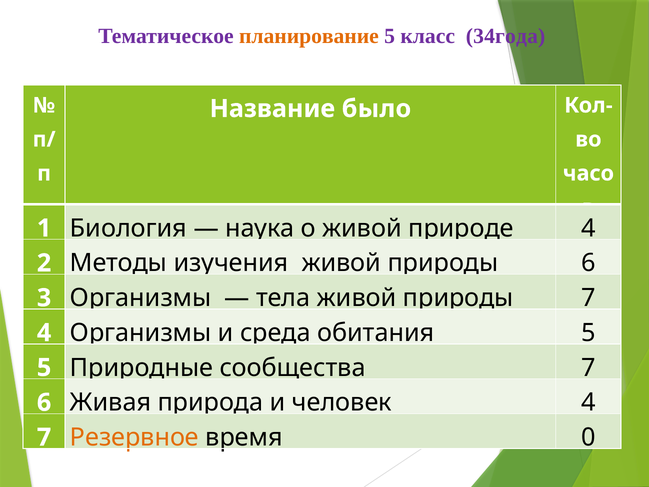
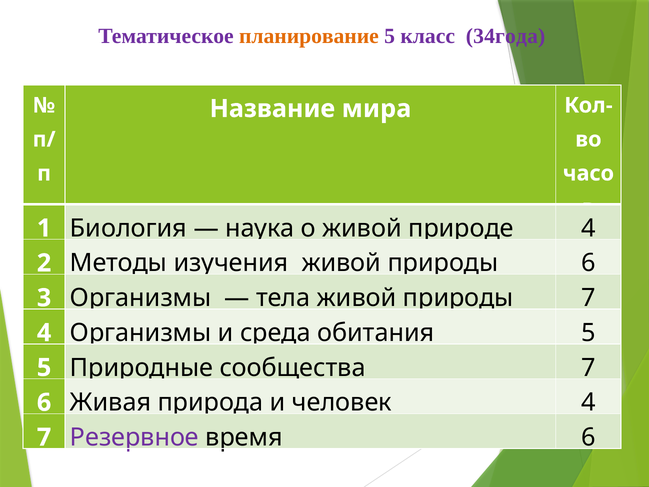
было: было -> мира (376, 109)
Резервное colour: orange -> purple (134, 437)
время 0: 0 -> 6 (588, 437)
